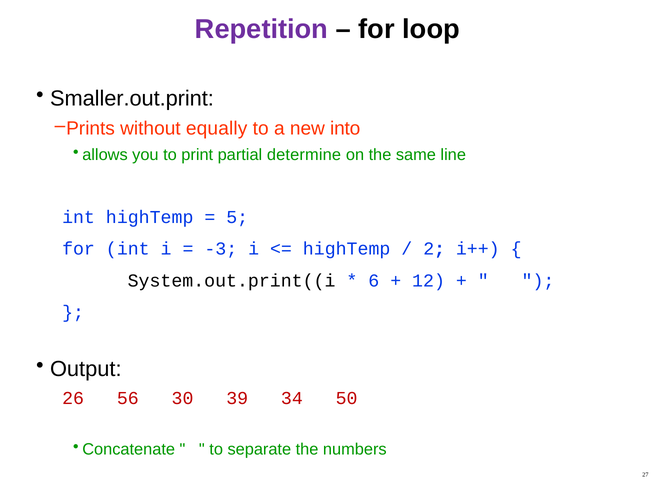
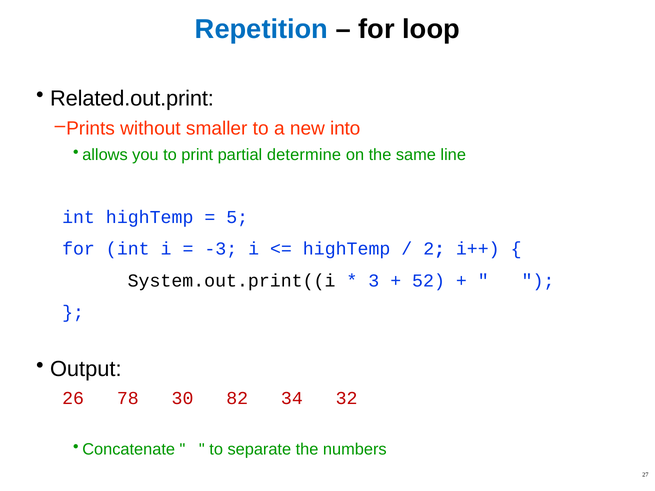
Repetition colour: purple -> blue (261, 29)
Smaller.out.print: Smaller.out.print -> Related.out.print (132, 99)
equally: equally -> smaller (217, 128)
6: 6 -> 3 (374, 281)
12: 12 -> 52 (429, 281)
56: 56 -> 78 (128, 399)
39: 39 -> 82 (237, 399)
50: 50 -> 32 (347, 399)
